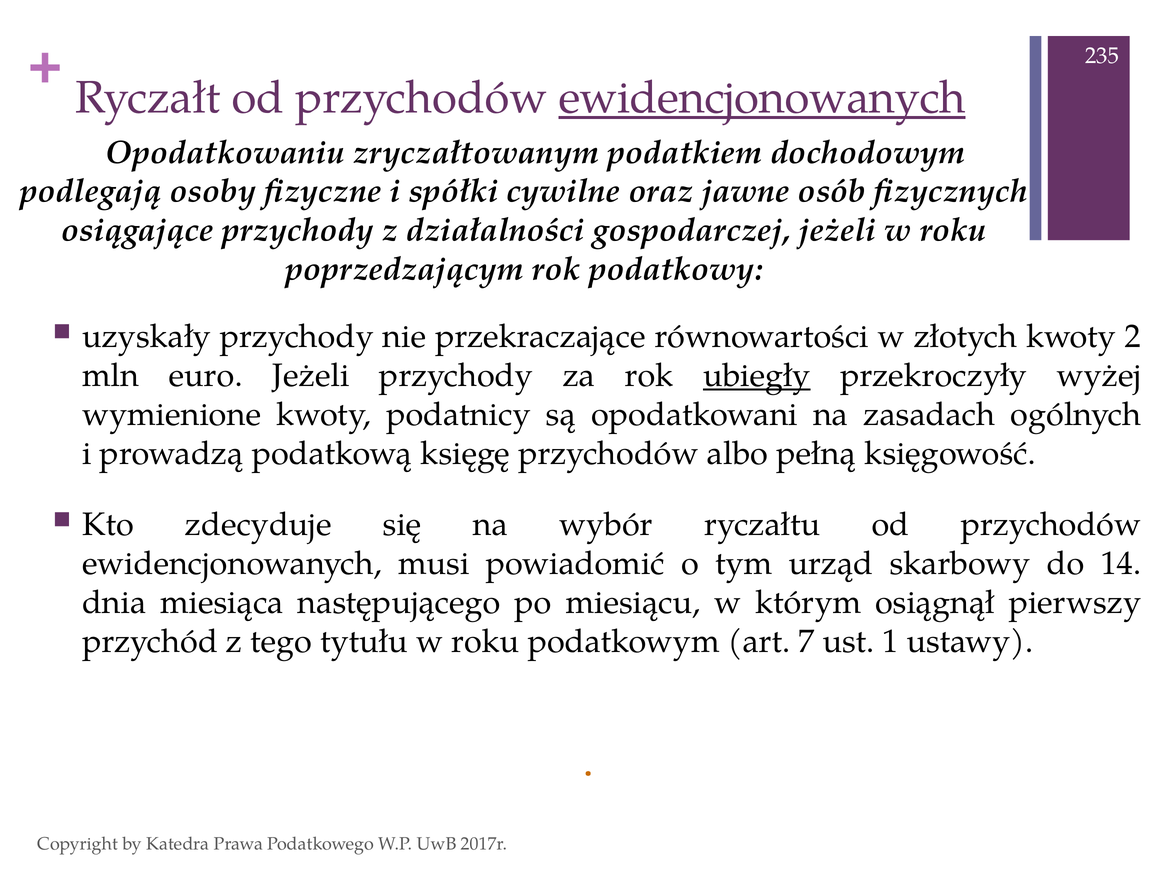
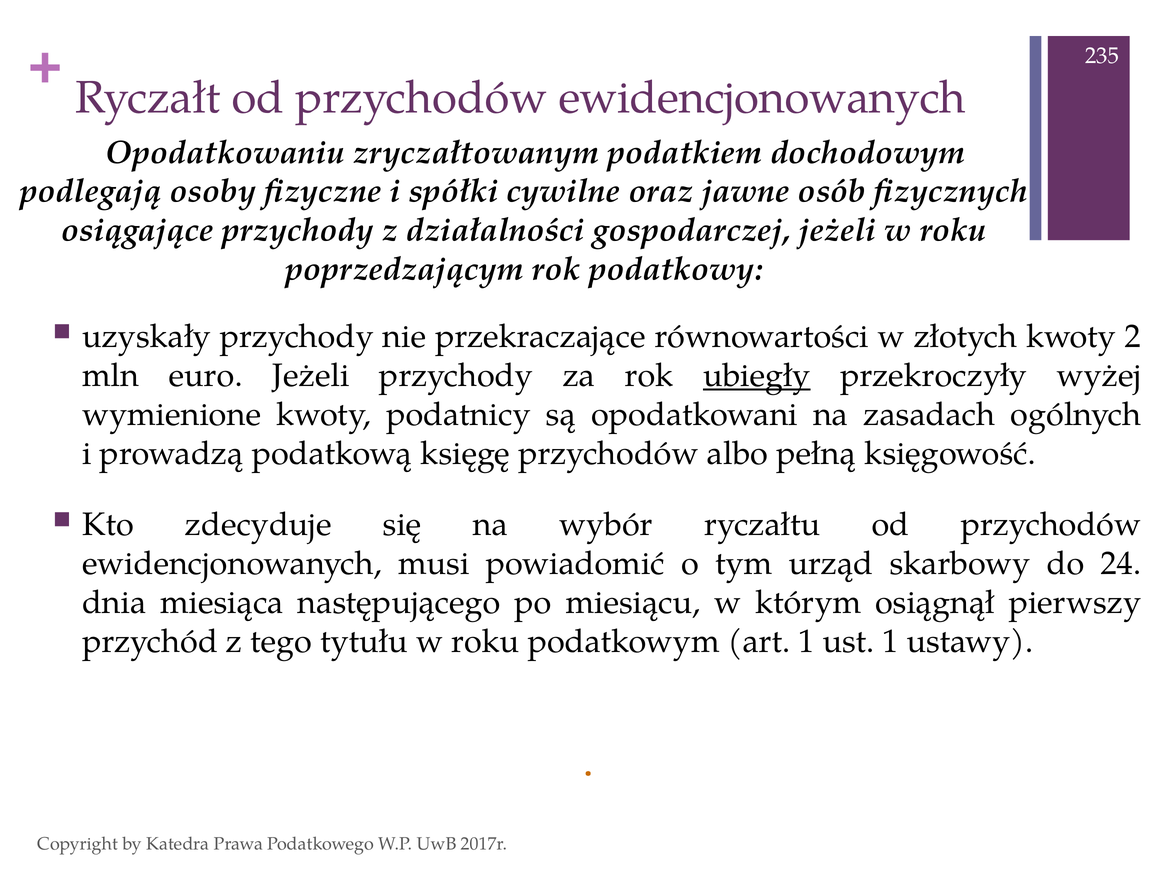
ewidencjonowanych underline: present -> none (762, 98)
14: 14 -> 24 (1121, 564)
art 7: 7 -> 1 (807, 642)
